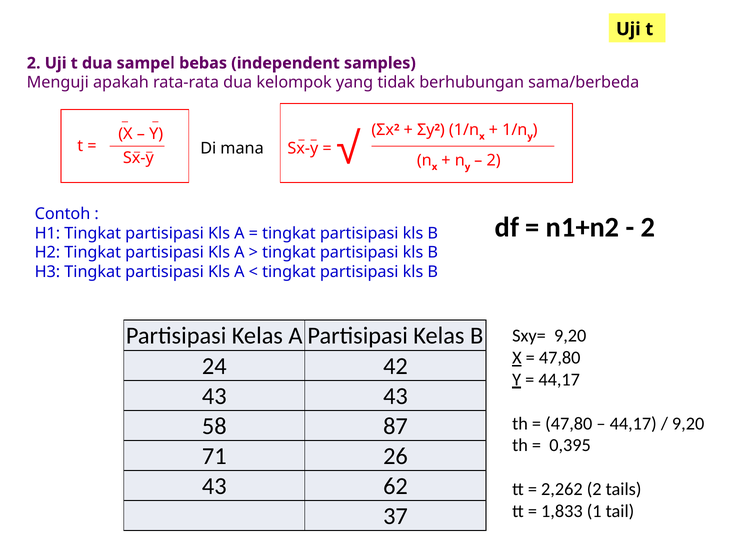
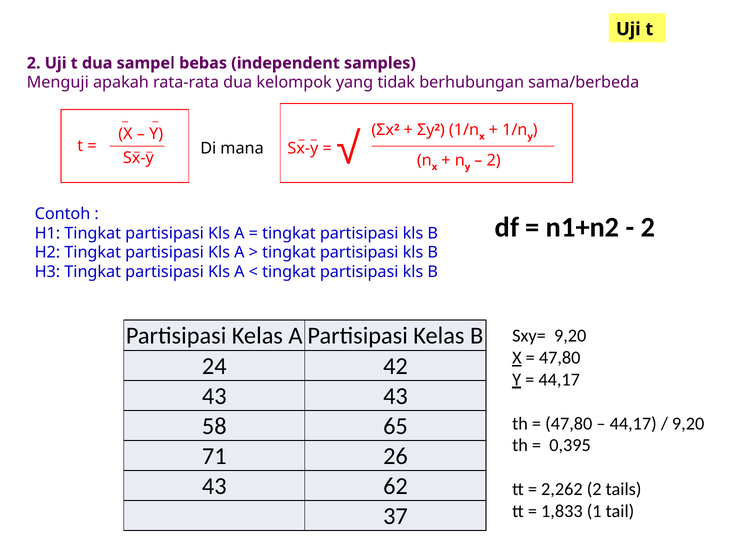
87: 87 -> 65 (395, 426)
